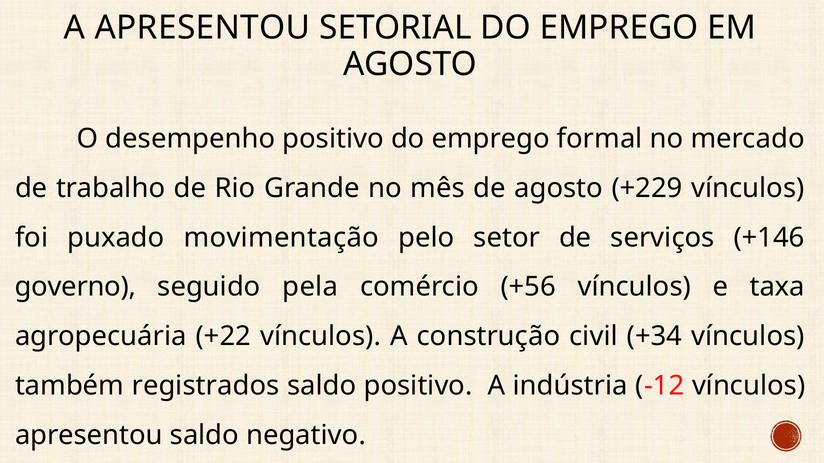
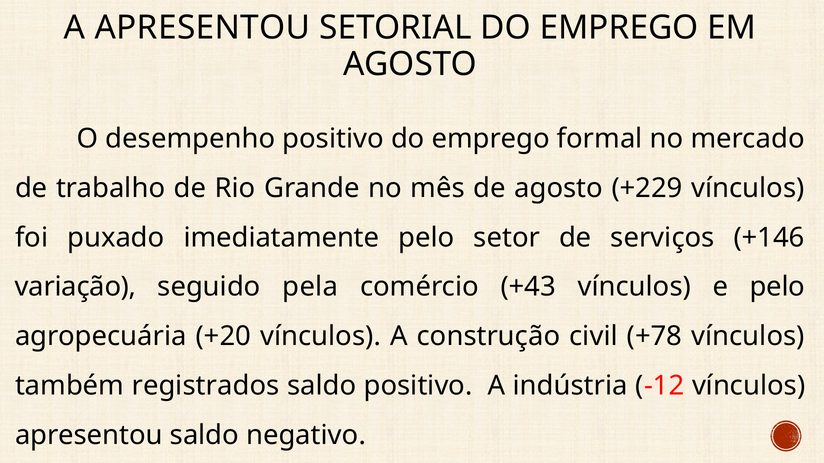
movimentação: movimentação -> imediatamente (281, 238)
governo: governo -> variação (75, 287)
+56: +56 -> +43 (528, 287)
e taxa: taxa -> pelo (777, 287)
+22: +22 -> +20 (223, 337)
+34: +34 -> +78 (654, 337)
